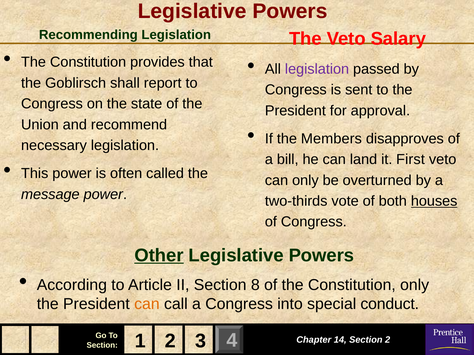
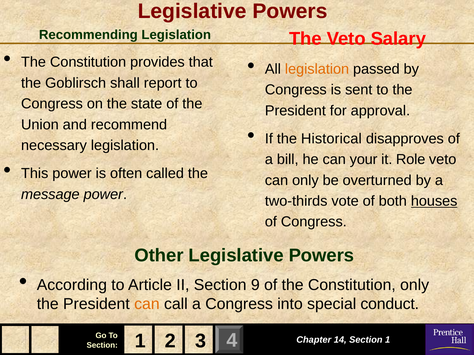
legislation colour: purple -> orange (317, 69)
Members: Members -> Historical (331, 139)
land: land -> your (364, 160)
First: First -> Role (411, 160)
Other underline: present -> none (159, 256)
8: 8 -> 9 (255, 286)
Section 2: 2 -> 1 (388, 340)
